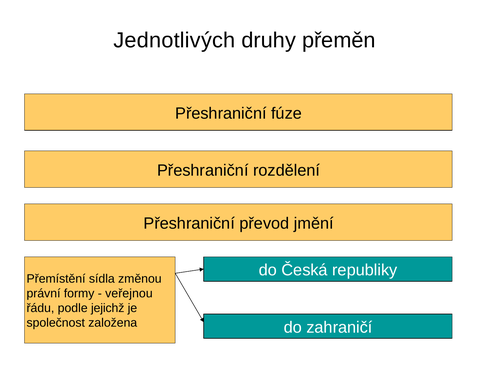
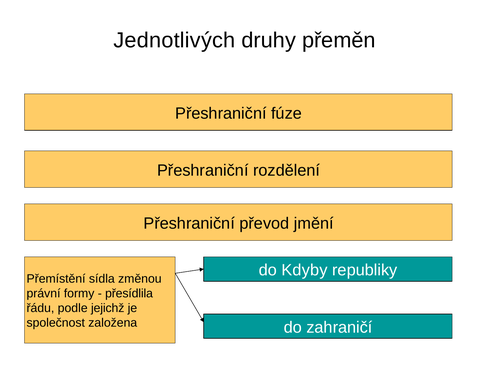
Česká: Česká -> Kdyby (305, 270)
veřejnou: veřejnou -> přesídlila (129, 293)
